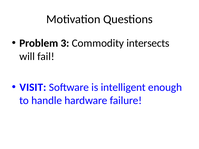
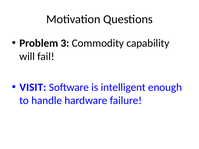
intersects: intersects -> capability (148, 43)
